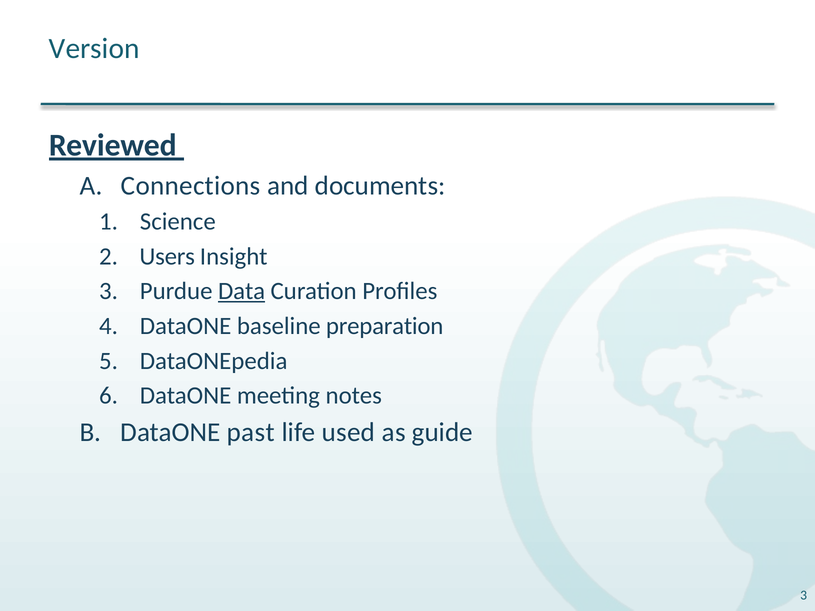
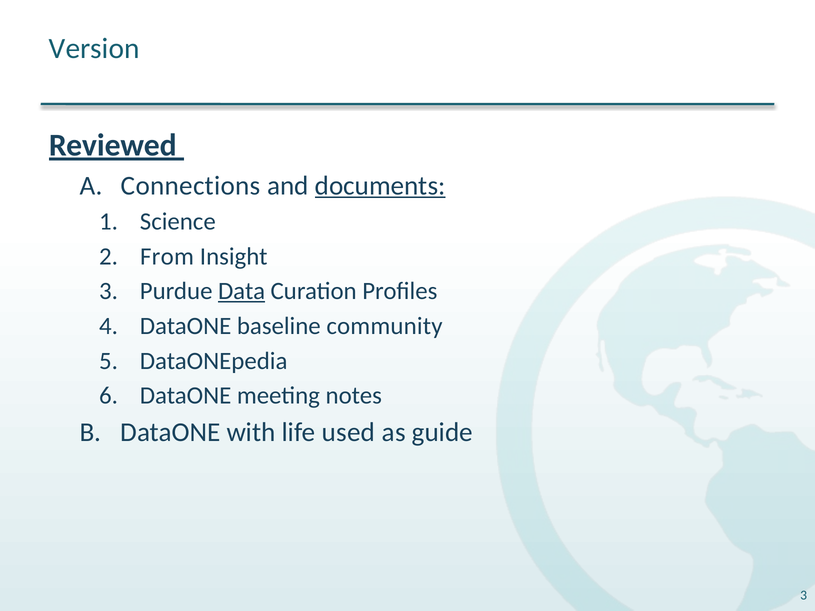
documents underline: none -> present (380, 186)
Users: Users -> From (167, 257)
preparation: preparation -> community (384, 326)
past: past -> with (251, 433)
